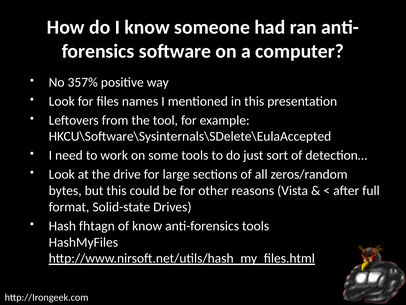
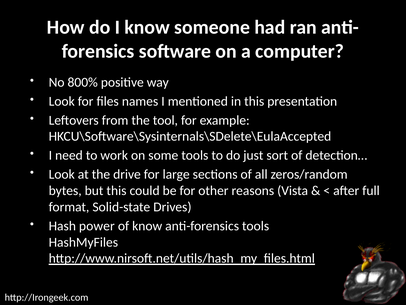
357%: 357% -> 800% (83, 82)
fhtagn: fhtagn -> power (97, 226)
